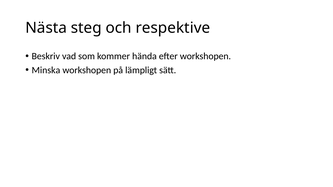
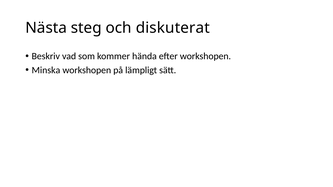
respektive: respektive -> diskuterat (173, 28)
